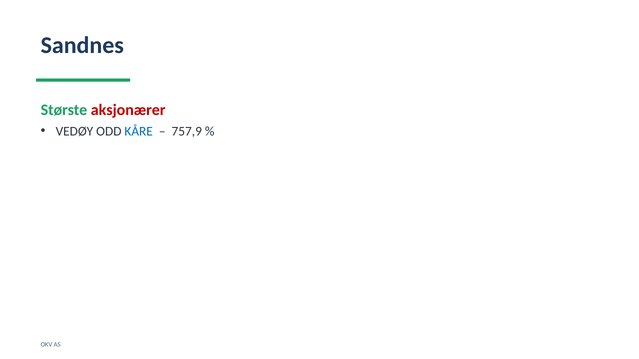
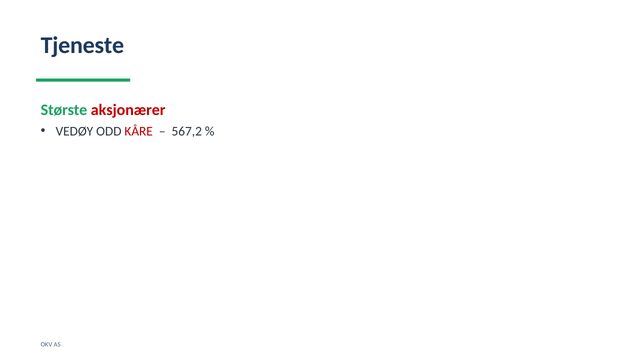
Sandnes: Sandnes -> Tjeneste (82, 46)
KÅRE colour: blue -> red (139, 131)
757,9: 757,9 -> 567,2 (187, 131)
